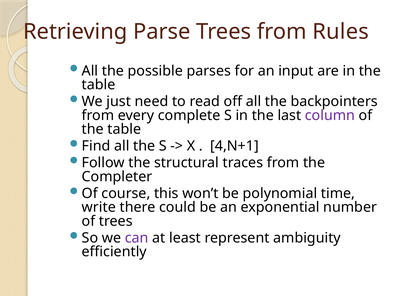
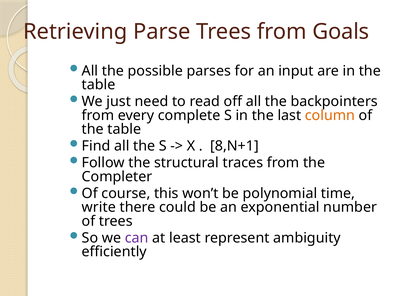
Rules: Rules -> Goals (341, 32)
column colour: purple -> orange (330, 115)
4,N+1: 4,N+1 -> 8,N+1 (234, 146)
